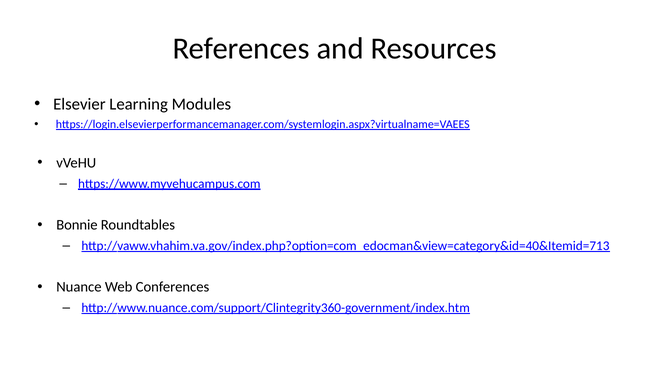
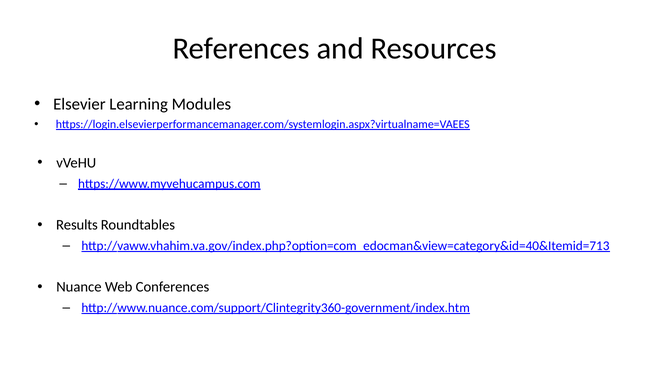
Bonnie: Bonnie -> Results (77, 225)
